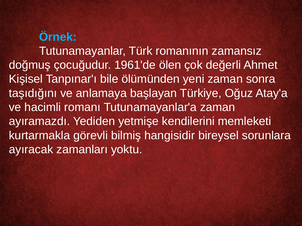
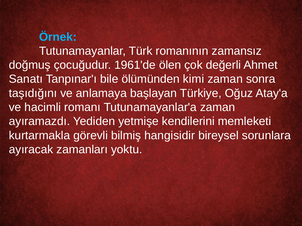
Kişisel: Kişisel -> Sanatı (26, 79)
yeni: yeni -> kimi (194, 79)
